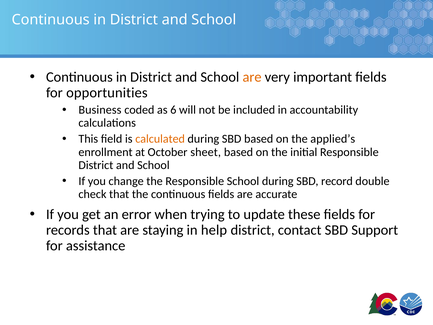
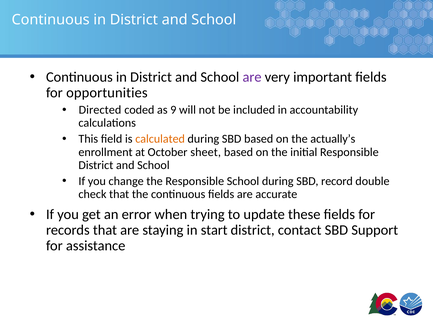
are colour: orange -> purple (252, 77)
Business: Business -> Directed (100, 110)
6: 6 -> 9 (173, 110)
applied’s: applied’s -> actually’s (333, 139)
help: help -> start (214, 230)
